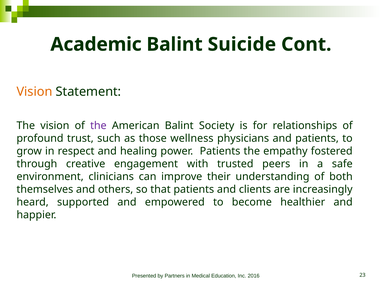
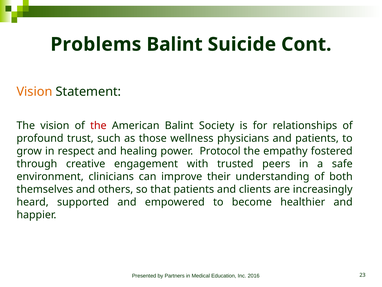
Academic: Academic -> Problems (96, 44)
the colour: purple -> red (98, 125)
power Patients: Patients -> Protocol (220, 151)
